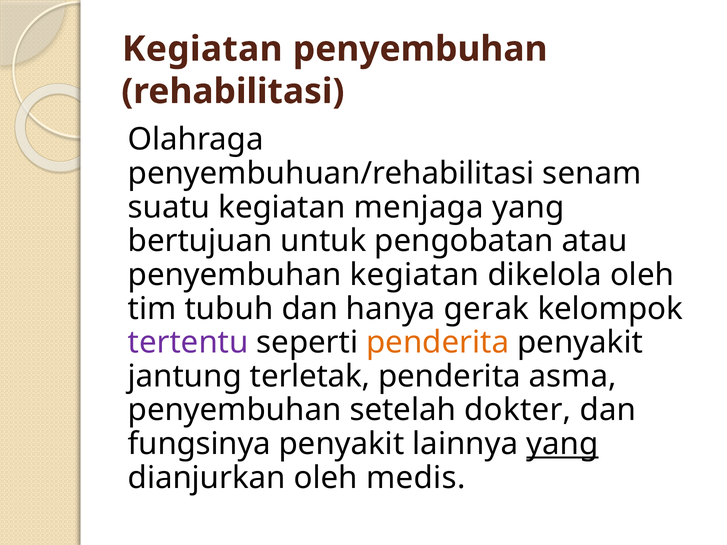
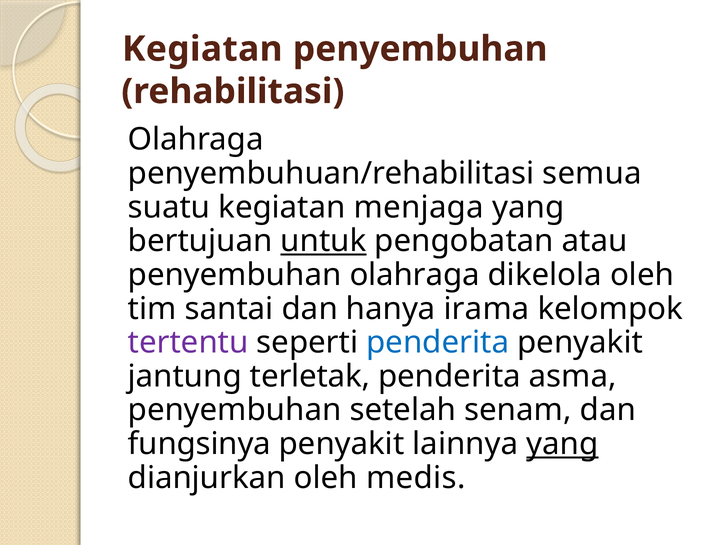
senam: senam -> semua (592, 174)
untuk underline: none -> present (323, 241)
penyembuhan kegiatan: kegiatan -> olahraga (415, 275)
tubuh: tubuh -> santai (229, 309)
gerak: gerak -> irama (487, 309)
penderita colour: orange -> blue (438, 343)
dokter: dokter -> senam (518, 410)
